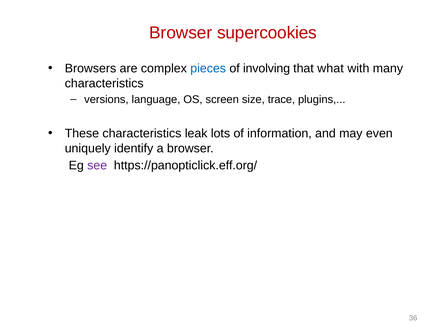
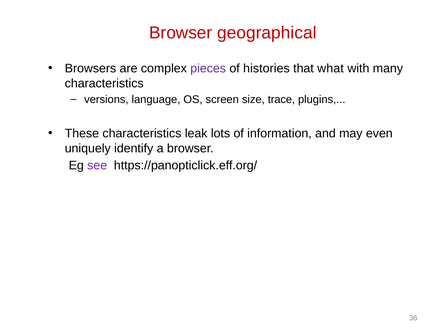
supercookies: supercookies -> geographical (267, 33)
pieces colour: blue -> purple (208, 69)
involving: involving -> histories (266, 69)
